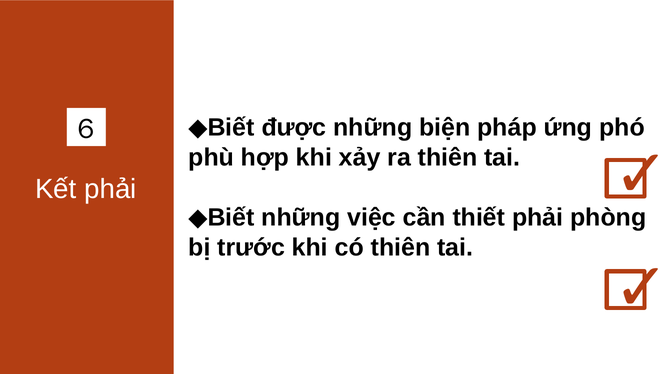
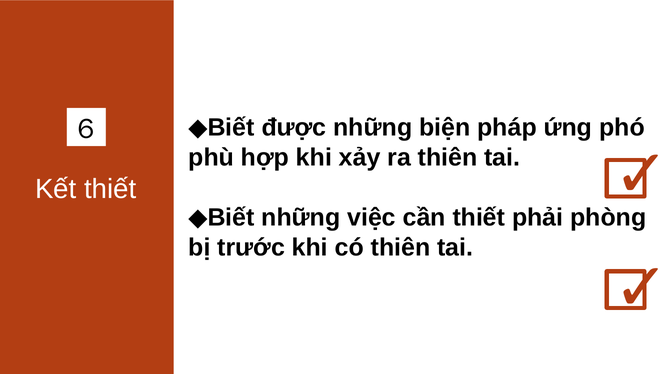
Kết phải: phải -> thiết (110, 189)
